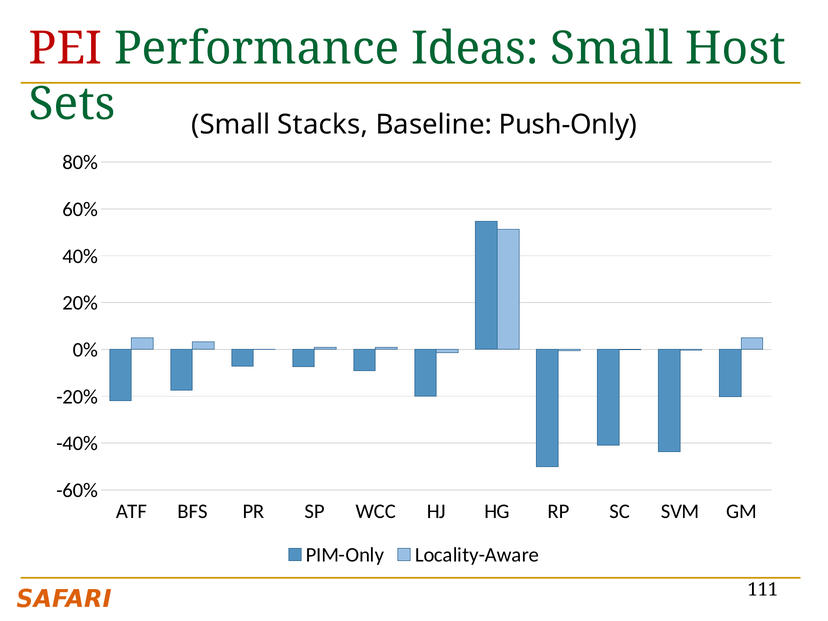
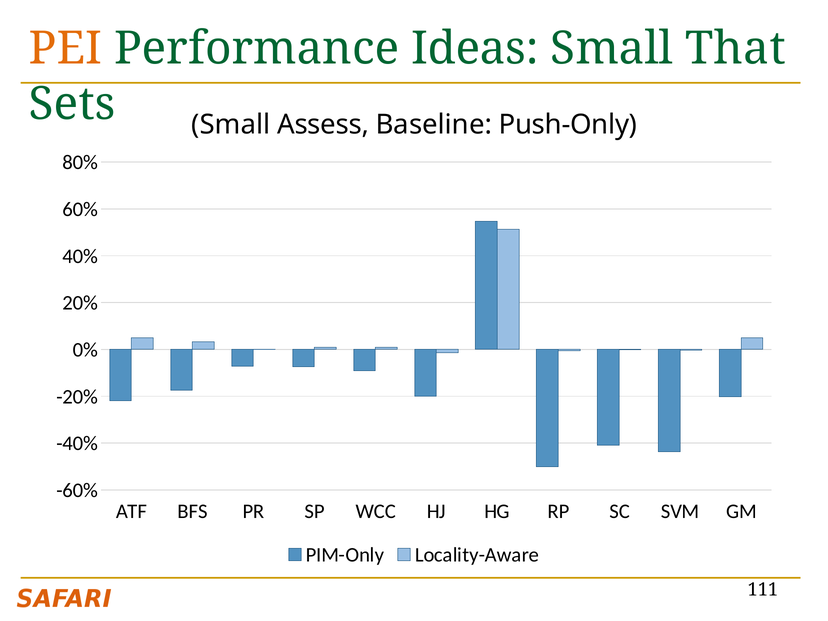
PEI colour: red -> orange (66, 49)
Host: Host -> That (736, 49)
Stacks: Stacks -> Assess (323, 125)
